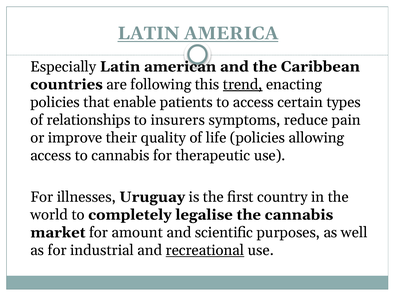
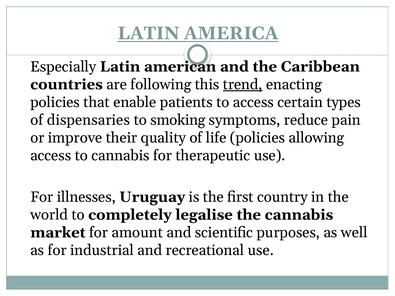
relationships: relationships -> dispensaries (88, 120)
insurers: insurers -> smoking (178, 120)
recreational underline: present -> none (205, 251)
